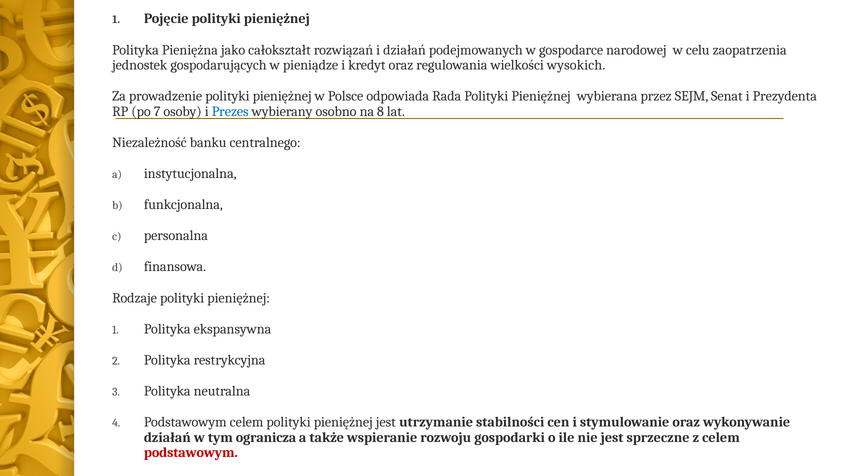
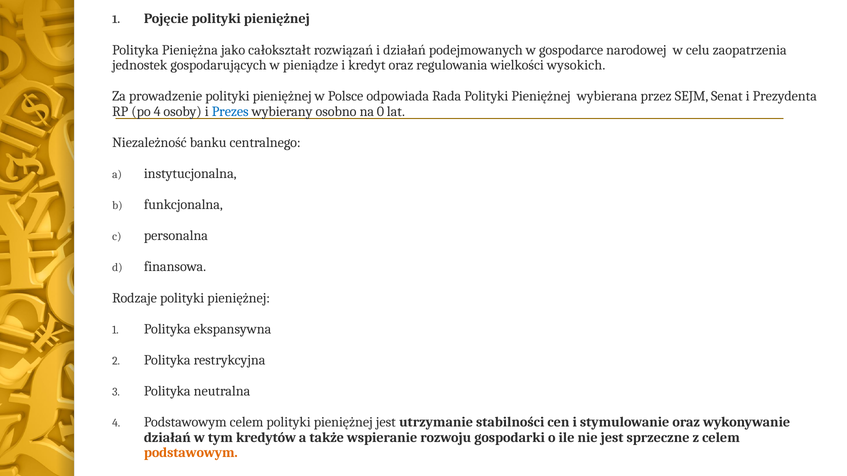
po 7: 7 -> 4 (157, 112)
8: 8 -> 0 (381, 112)
ogranicza: ogranicza -> kredytów (266, 438)
podstawowym colour: red -> orange (191, 453)
